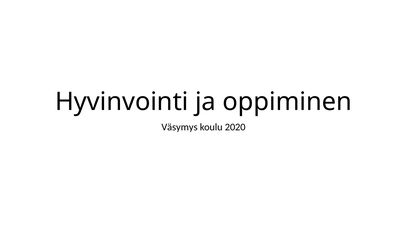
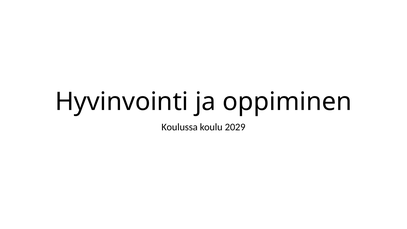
Väsymys: Väsymys -> Koulussa (180, 127)
2020: 2020 -> 2029 (235, 127)
